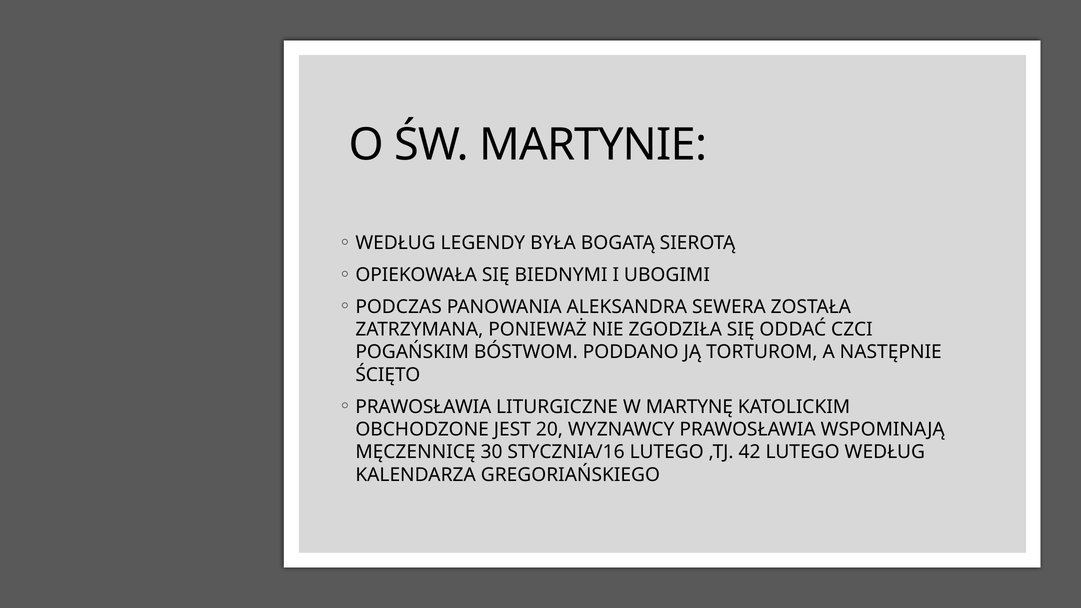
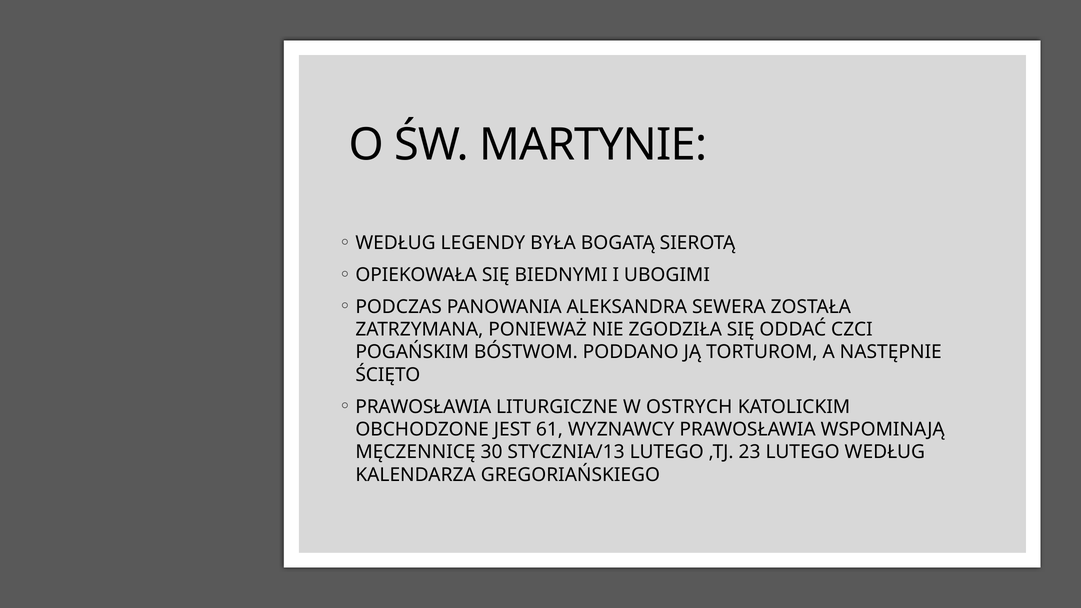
MARTYNĘ: MARTYNĘ -> OSTRYCH (689, 407)
20: 20 -> 61 (549, 429)
STYCZNIA/16: STYCZNIA/16 -> STYCZNIA/13 (566, 452)
42: 42 -> 23 (750, 452)
